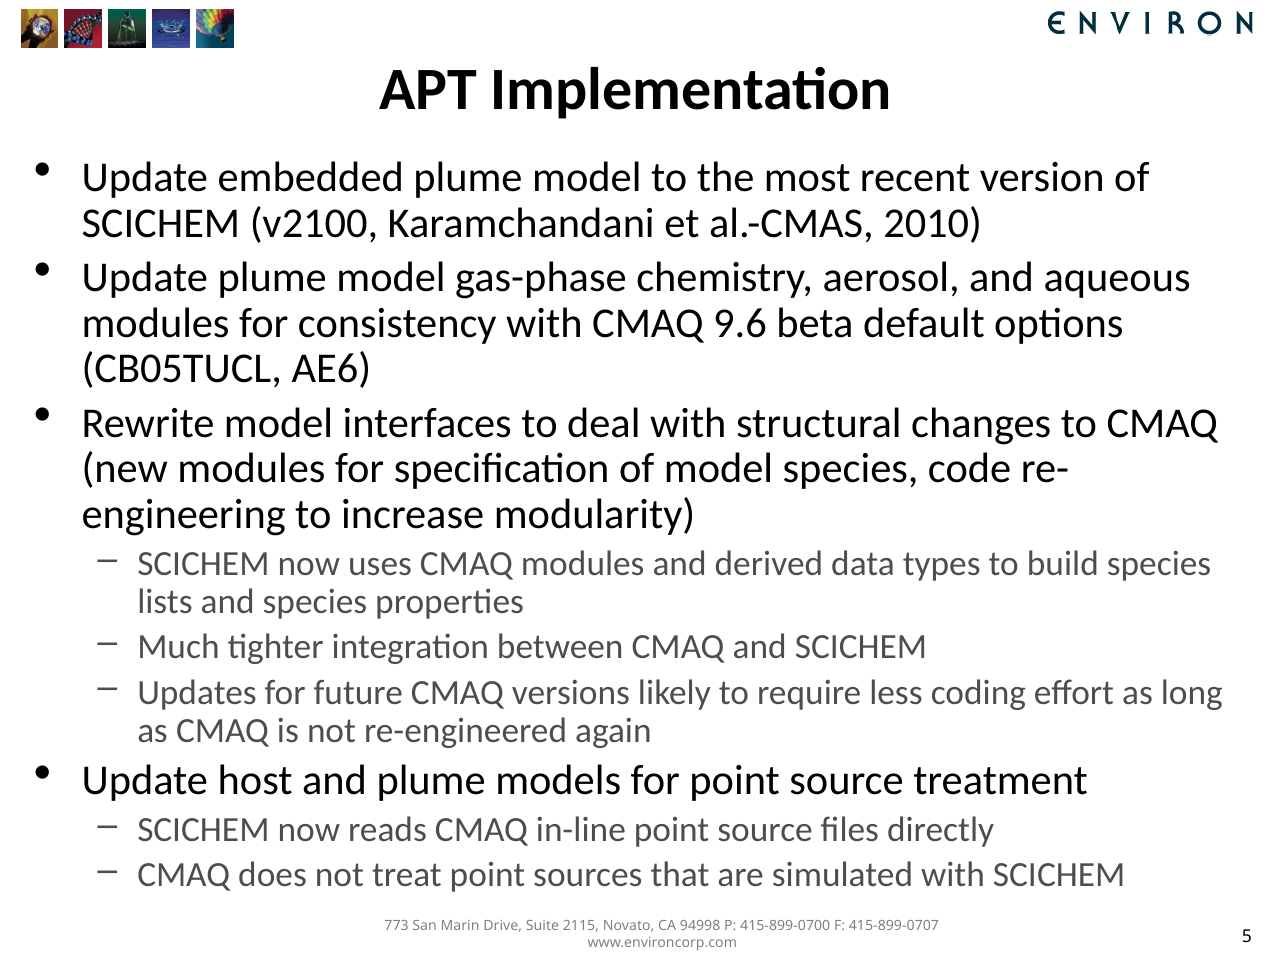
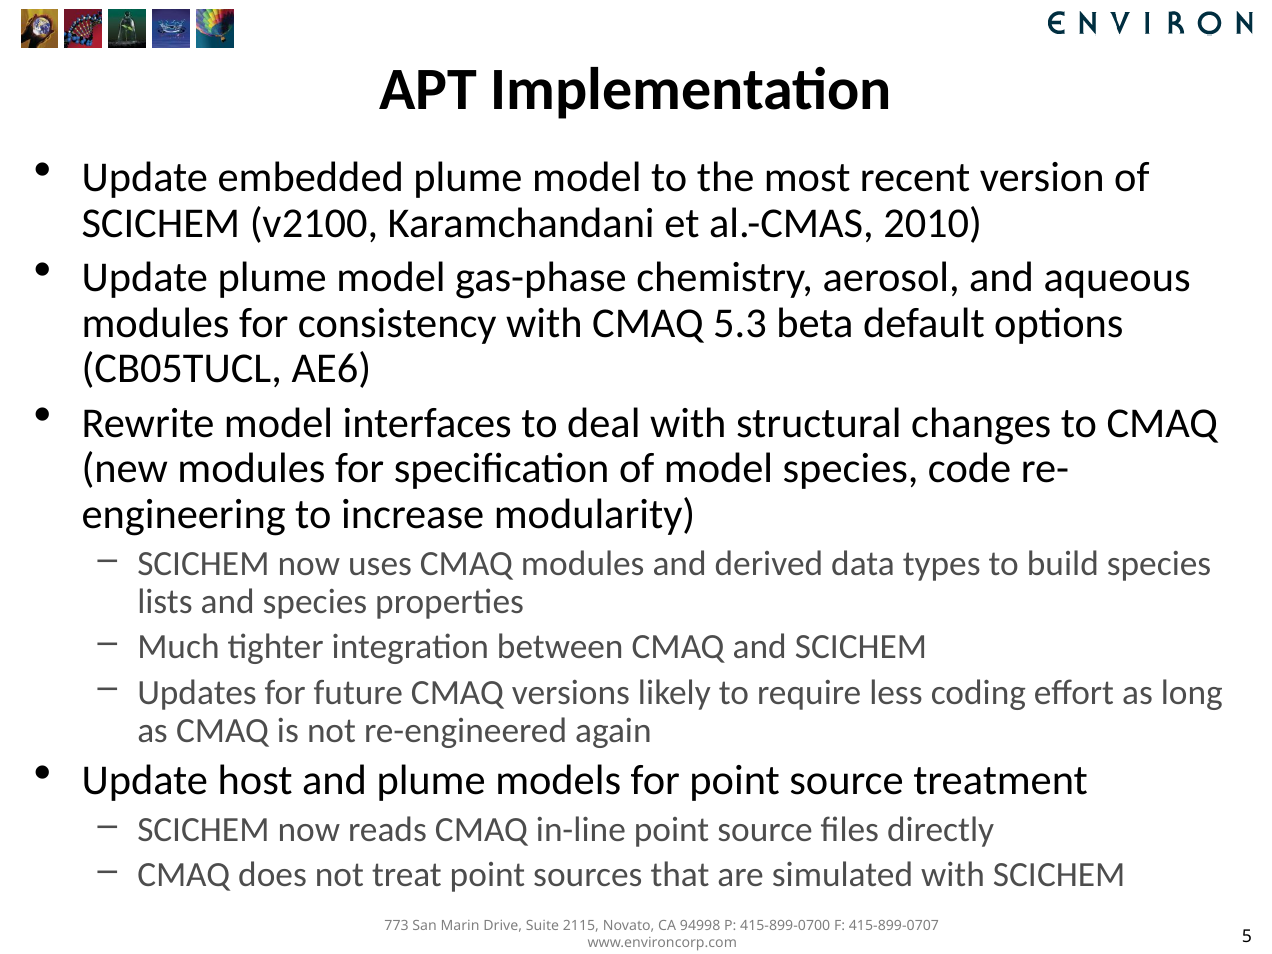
9.6: 9.6 -> 5.3 (740, 323)
